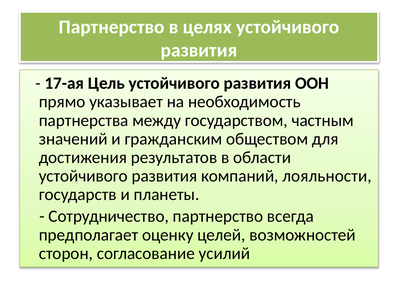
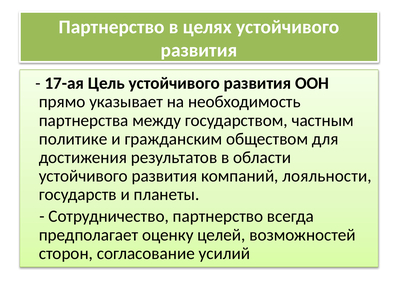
значений: значений -> политике (73, 139)
